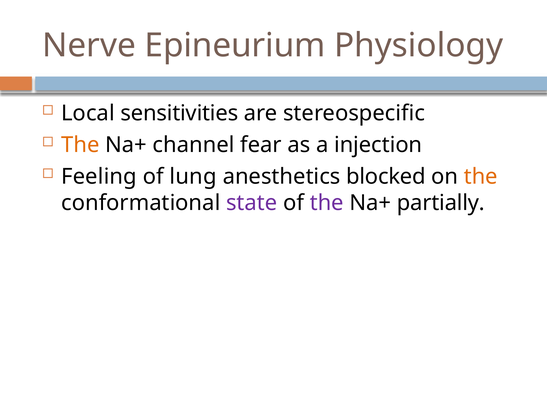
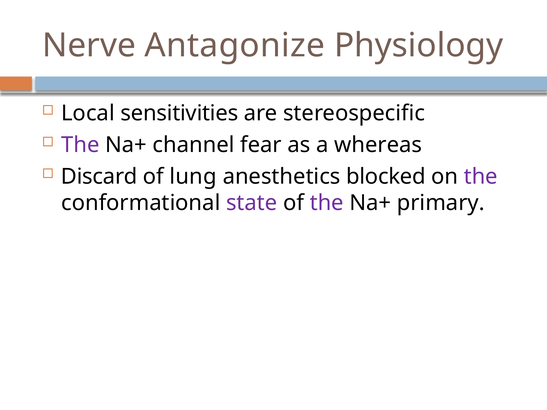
Epineurium: Epineurium -> Antagonize (235, 46)
The colour: orange -> purple (80, 145)
injection: injection -> whereas (378, 145)
Feeling: Feeling -> Discard (99, 177)
the colour: orange -> purple (481, 177)
partially: partially -> primary (441, 203)
